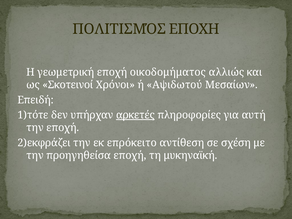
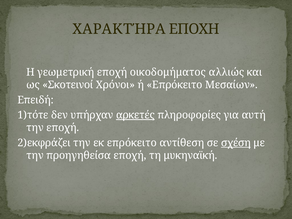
ΠΟΛΙΤΙΣΜΌΣ: ΠΟΛΙΤΙΣΜΌΣ -> ΧΑΡΑΚΤΉΡΑ (119, 29)
ή Αψιδωτού: Αψιδωτού -> Επρόκειτο (175, 85)
σχέση underline: none -> present (236, 143)
